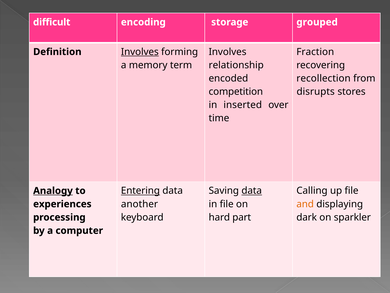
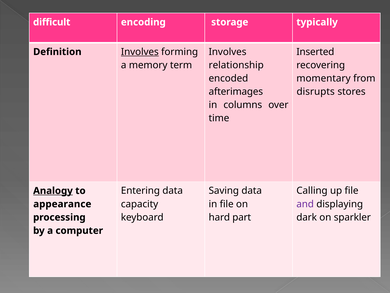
grouped: grouped -> typically (317, 22)
Fraction: Fraction -> Inserted (315, 52)
recollection: recollection -> momentary (324, 78)
competition: competition -> afterimages (236, 92)
inserted: inserted -> columns (243, 105)
Entering underline: present -> none (140, 190)
data underline: present -> none (252, 190)
another: another -> capacity (140, 204)
and colour: orange -> purple (305, 204)
experiences: experiences -> appearance (62, 204)
